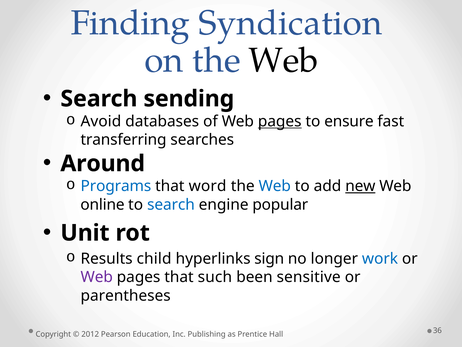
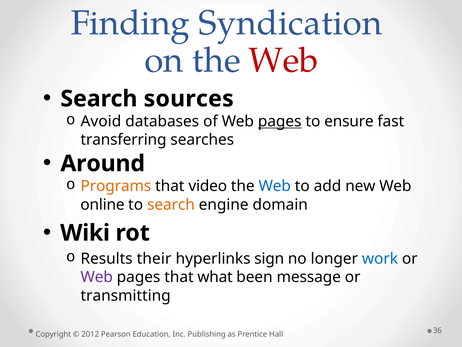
Web colour: black -> red (283, 60)
sending: sending -> sources (189, 99)
Programs colour: blue -> orange (116, 186)
word: word -> video (208, 186)
new underline: present -> none (360, 186)
search colour: blue -> orange (171, 204)
popular: popular -> domain (280, 204)
Unit: Unit -> Wiki (85, 233)
child: child -> their (154, 258)
such: such -> what (215, 277)
sensitive: sensitive -> message (309, 277)
parentheses: parentheses -> transmitting (126, 295)
